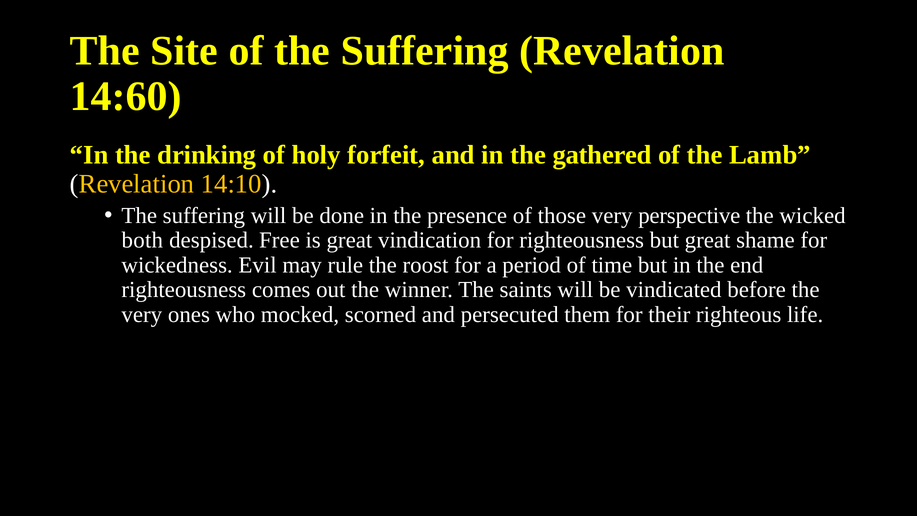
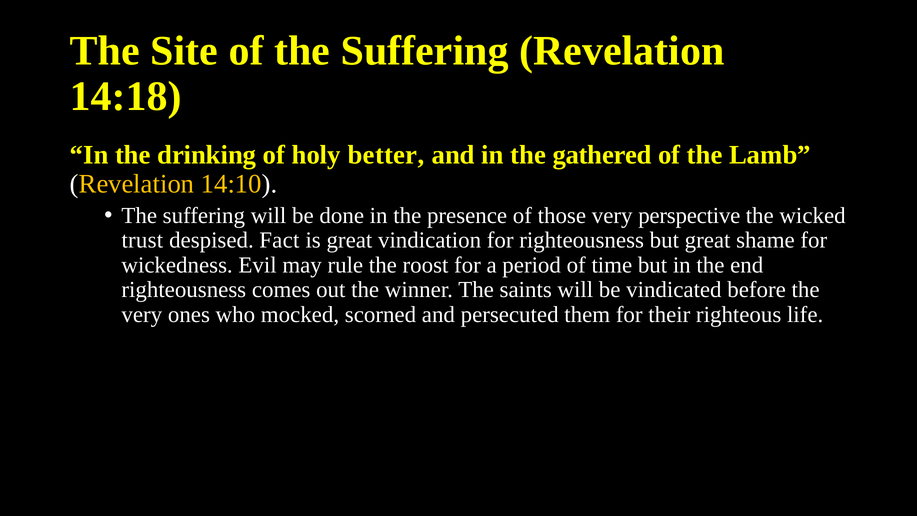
14:60: 14:60 -> 14:18 (126, 96)
forfeit: forfeit -> better (386, 155)
both: both -> trust (142, 240)
Free: Free -> Fact (279, 240)
